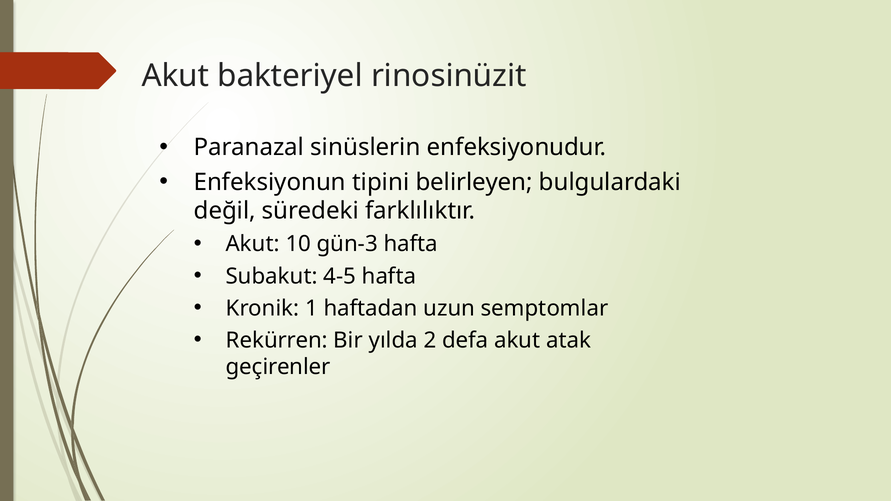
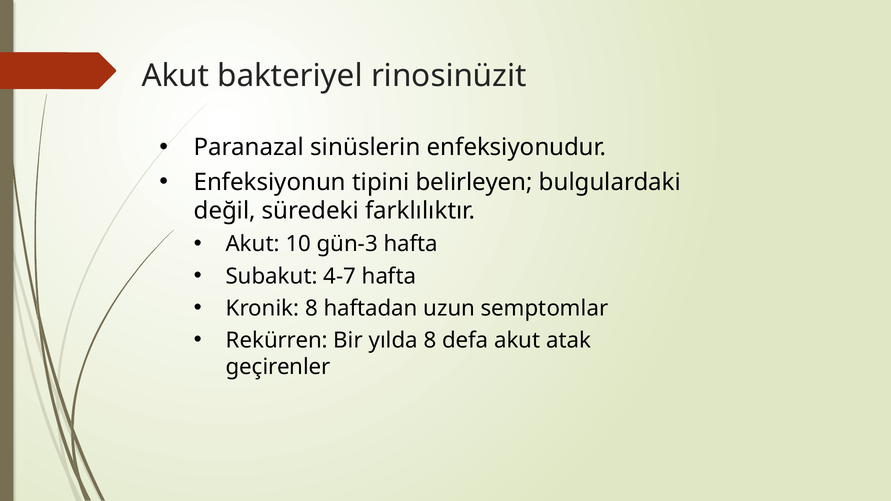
4-5: 4-5 -> 4-7 (340, 276)
Kronik 1: 1 -> 8 (311, 308)
yılda 2: 2 -> 8 (430, 341)
